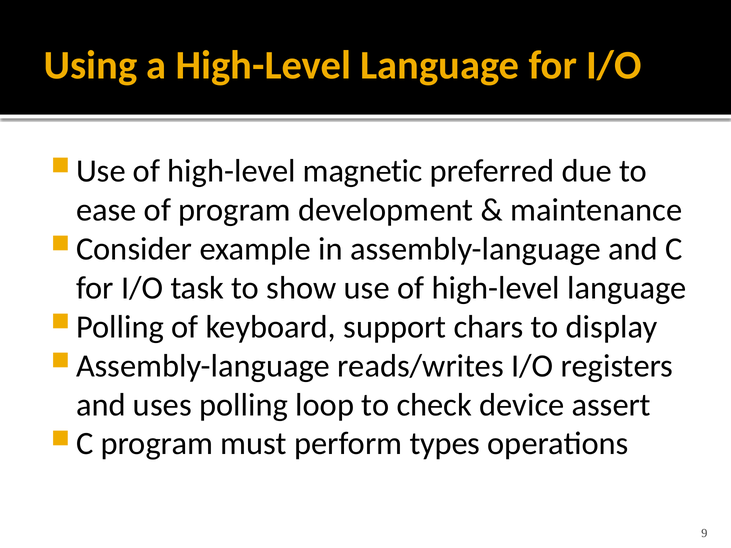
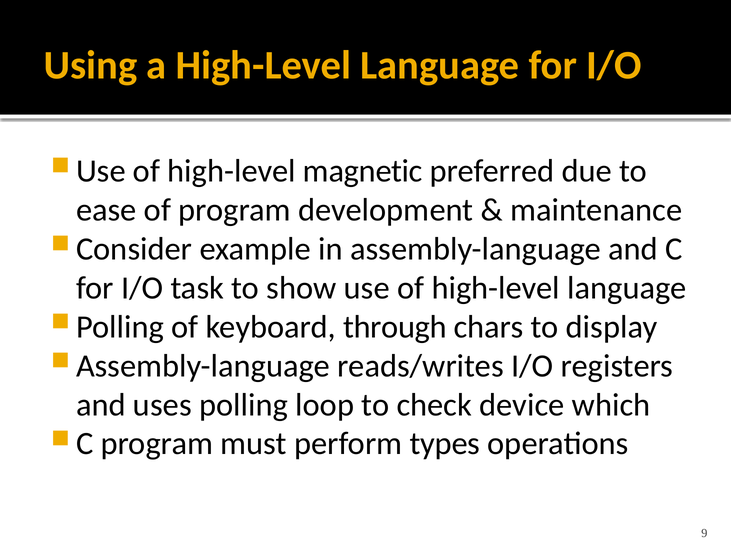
support: support -> through (395, 327)
assert: assert -> which (611, 405)
